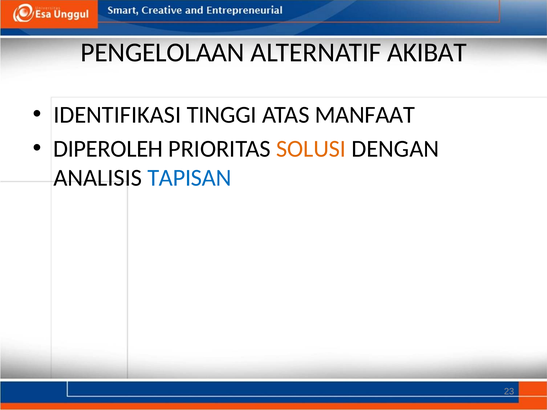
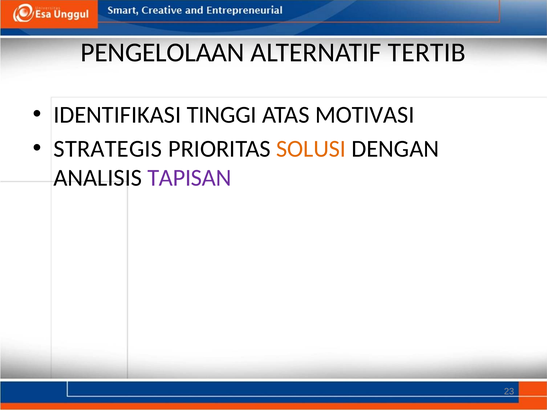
AKIBAT: AKIBAT -> TERTIB (427, 53)
MANFAAT: MANFAAT -> MOTIVASI (365, 115)
DIPEROLEH: DIPEROLEH -> STRATEGIS (108, 149)
TAPISAN colour: blue -> purple (189, 178)
